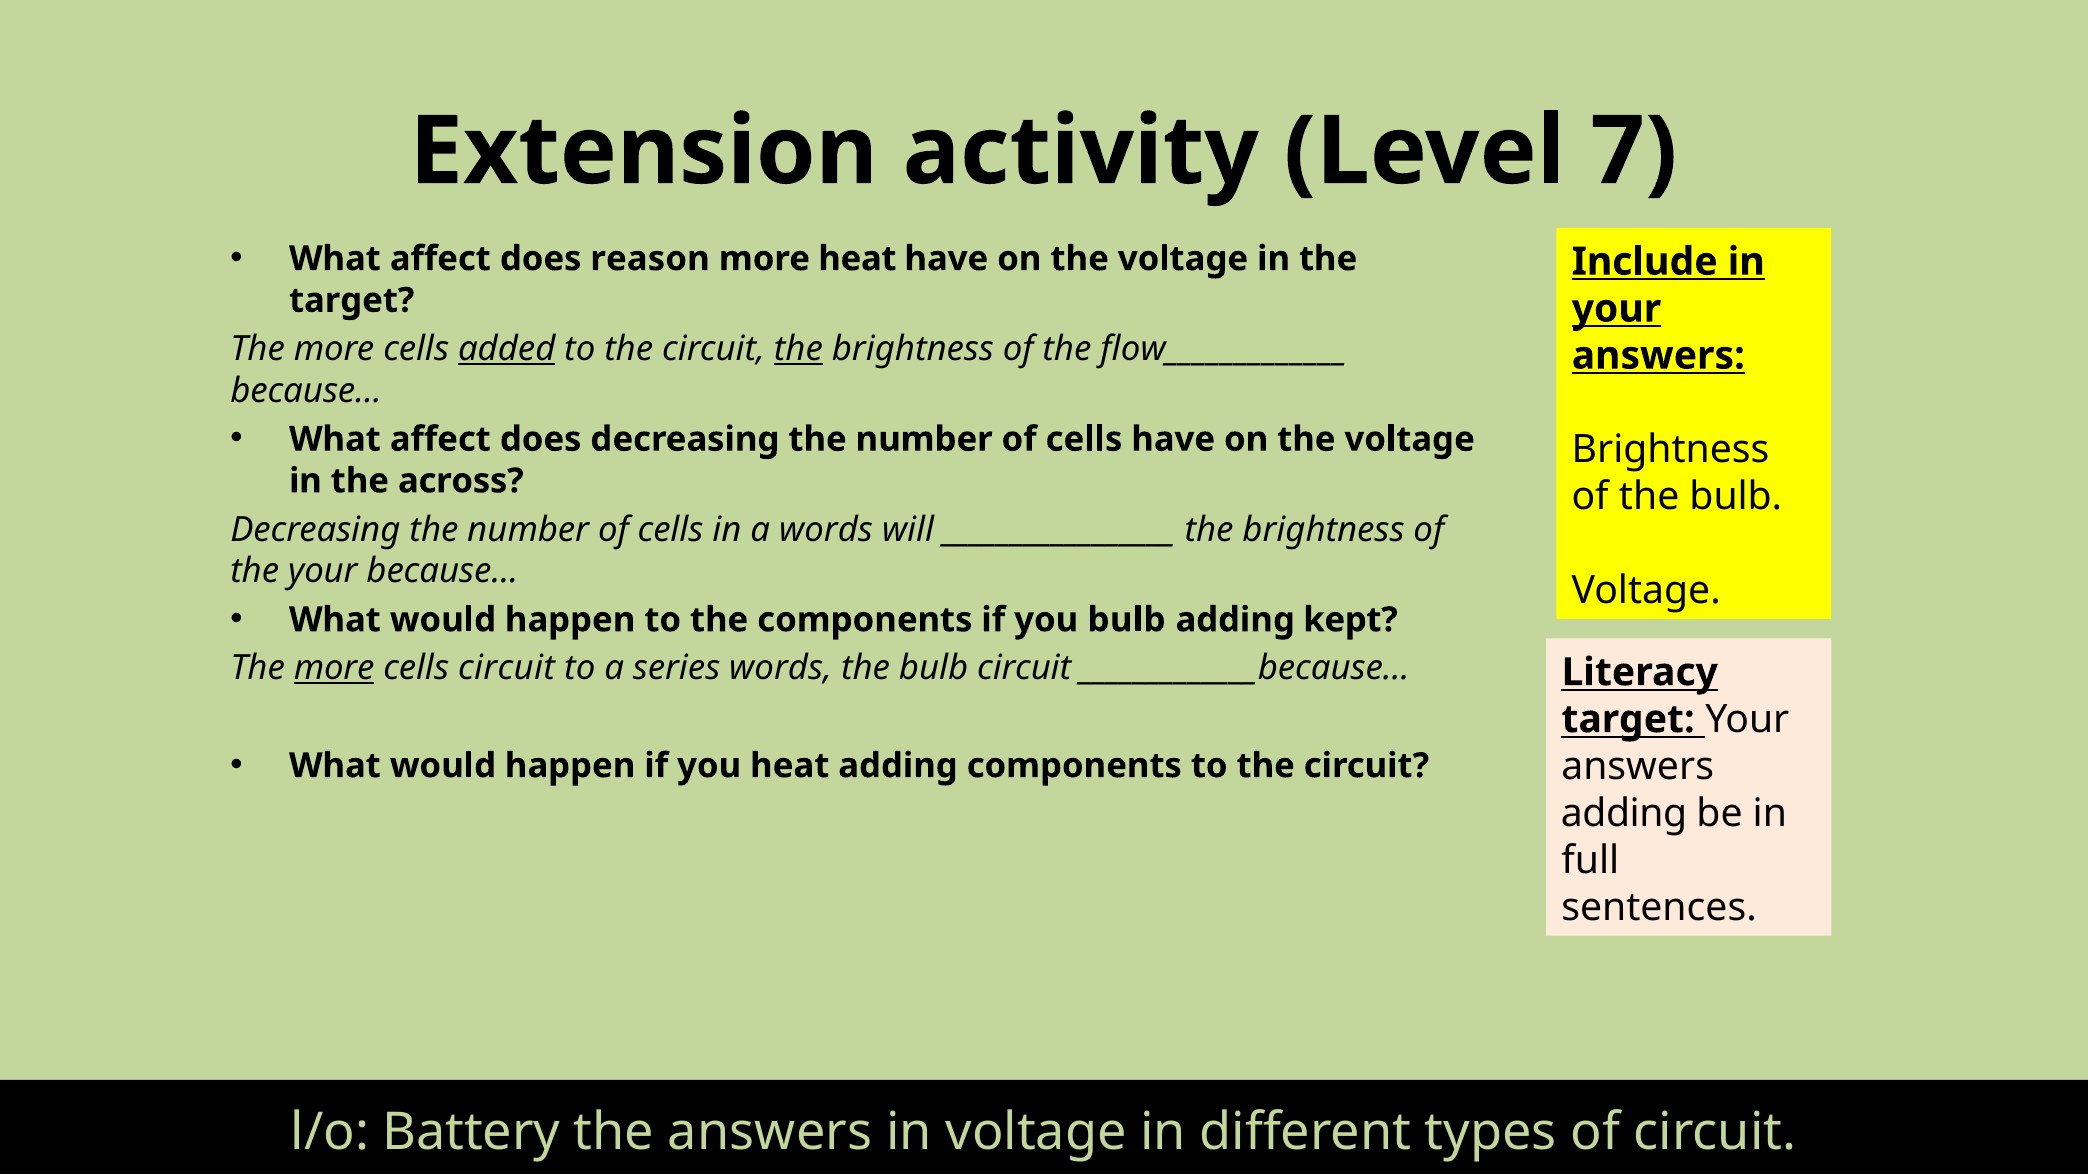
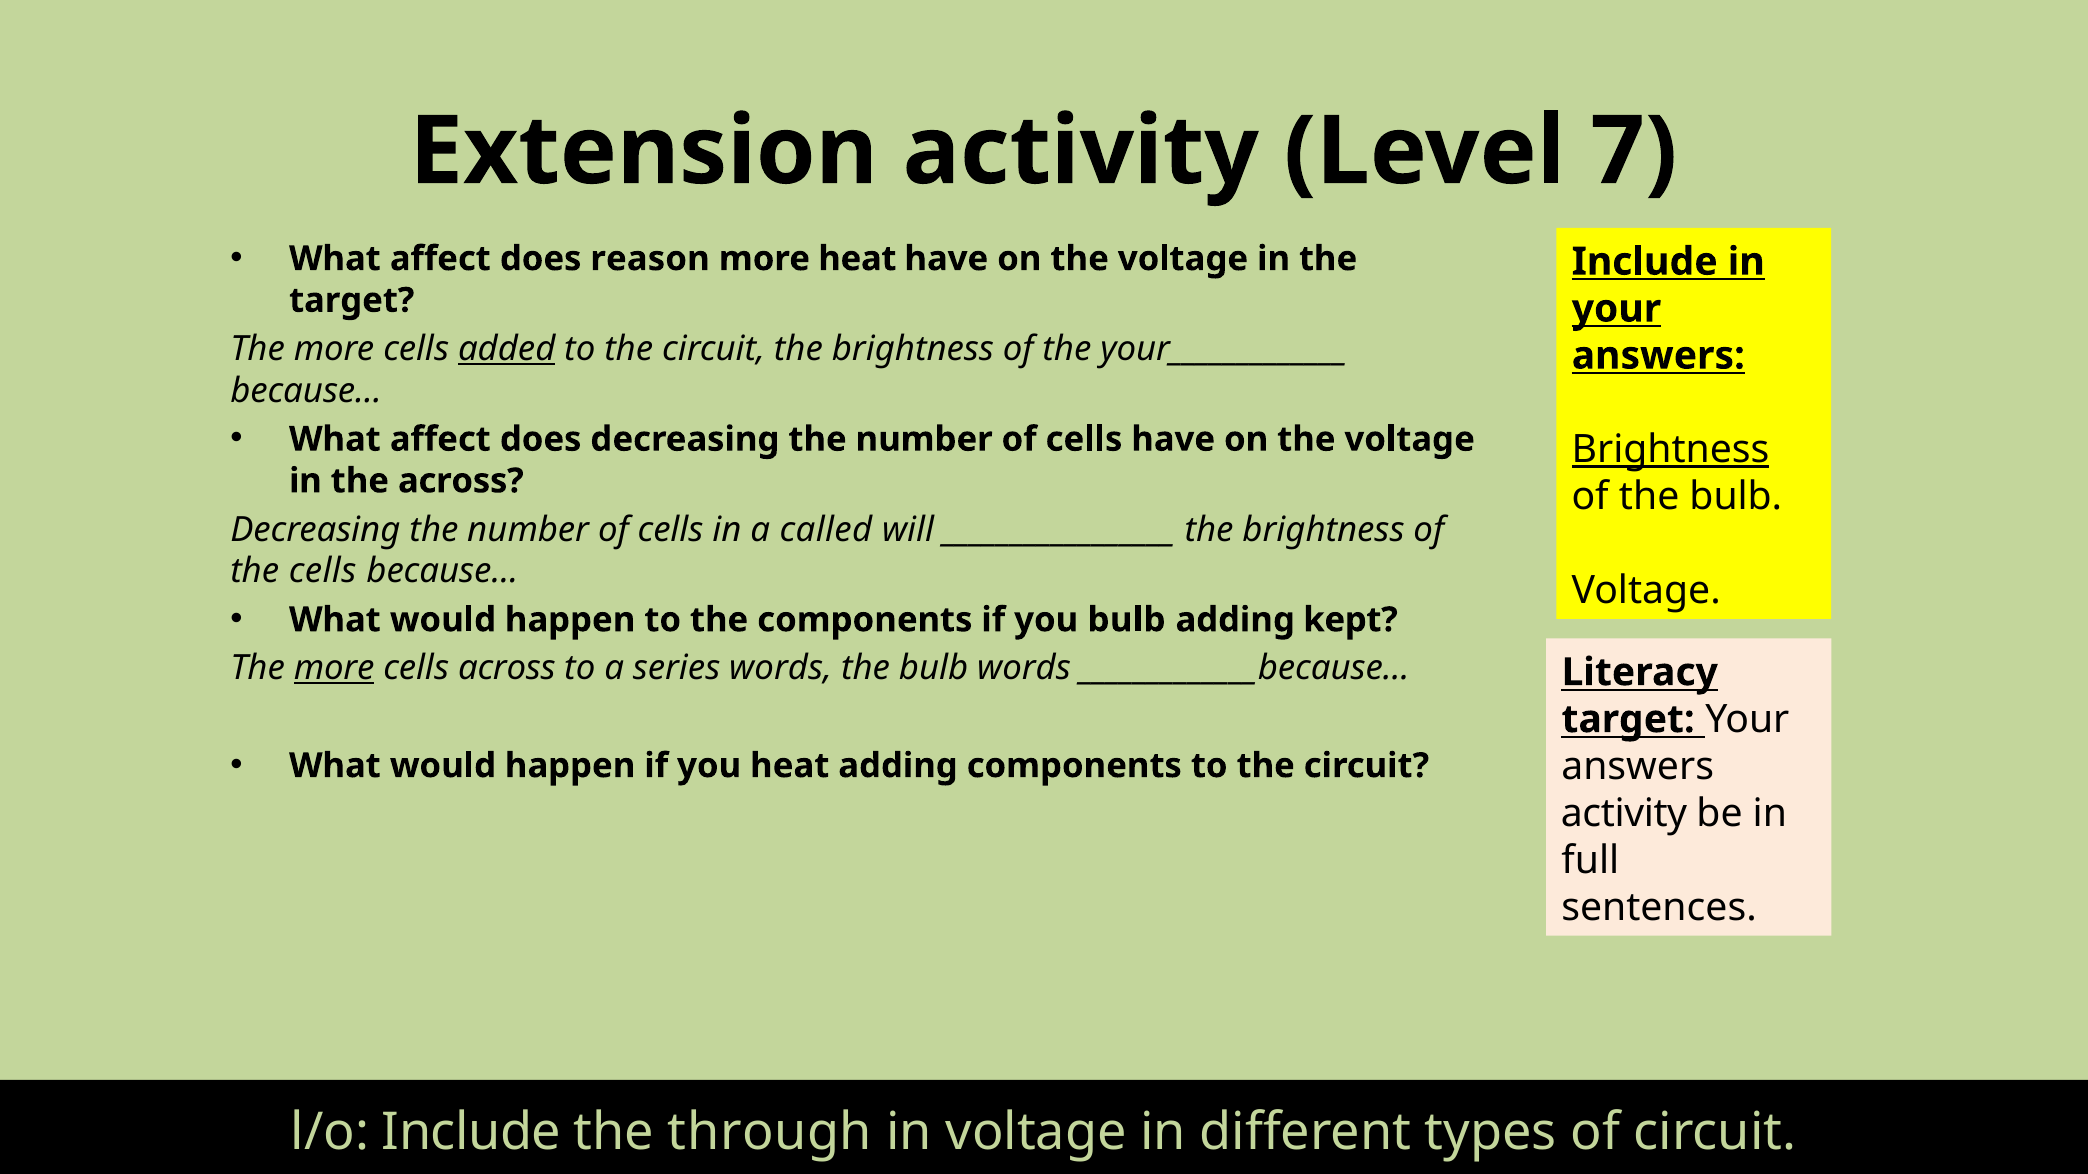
the underline: present -> none (798, 349)
flow_____________: flow_____________ -> your_____________ (1224, 349)
Brightness underline: none -> present (1671, 450)
a words: words -> called (826, 530)
the your: your -> cells (323, 571)
cells circuit: circuit -> across (507, 669)
bulb circuit: circuit -> words (1024, 669)
adding: adding -> activity (1624, 814)
l/o Battery: Battery -> Include (472, 1133)
the answers: answers -> through (770, 1133)
